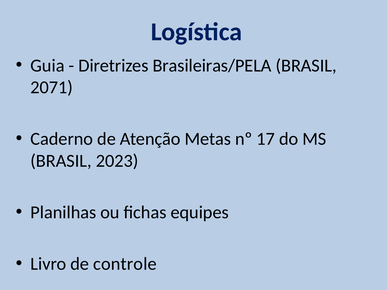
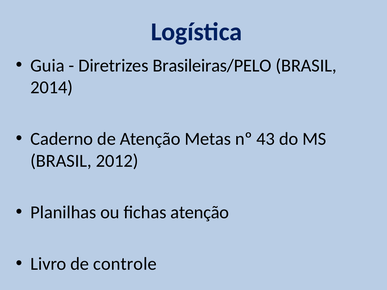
Brasileiras/PELA: Brasileiras/PELA -> Brasileiras/PELO (212, 66)
2071: 2071 -> 2014 (52, 87)
17: 17 -> 43 (266, 139)
2023: 2023 -> 2012 (117, 161)
fichas equipes: equipes -> atenção (200, 213)
